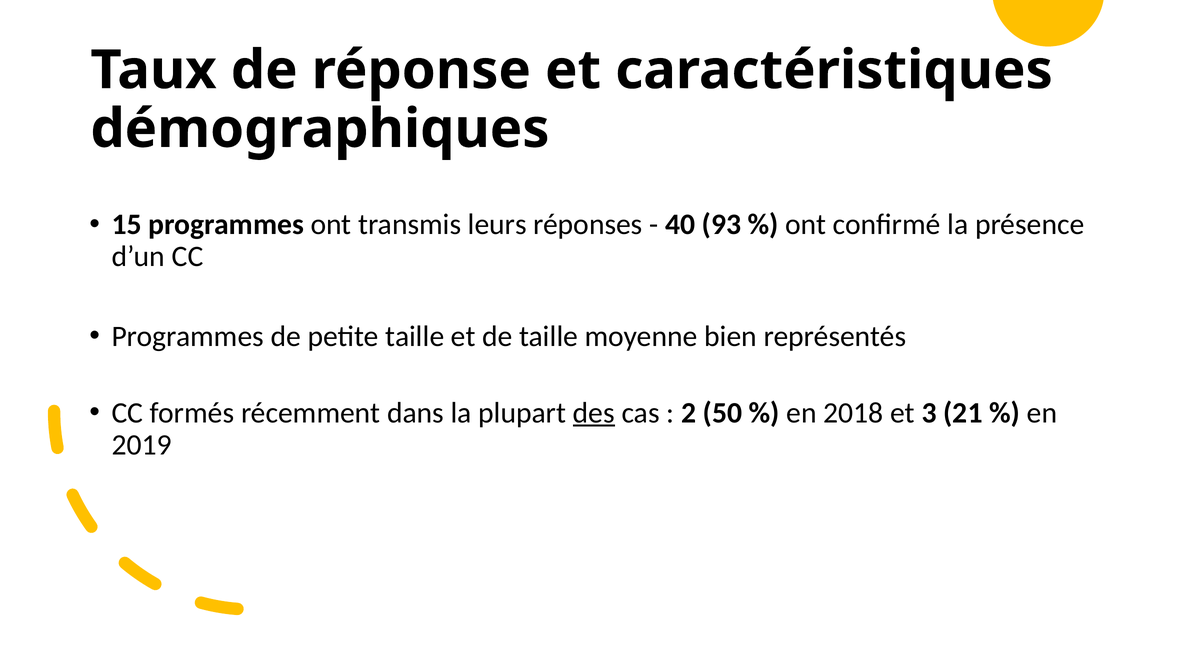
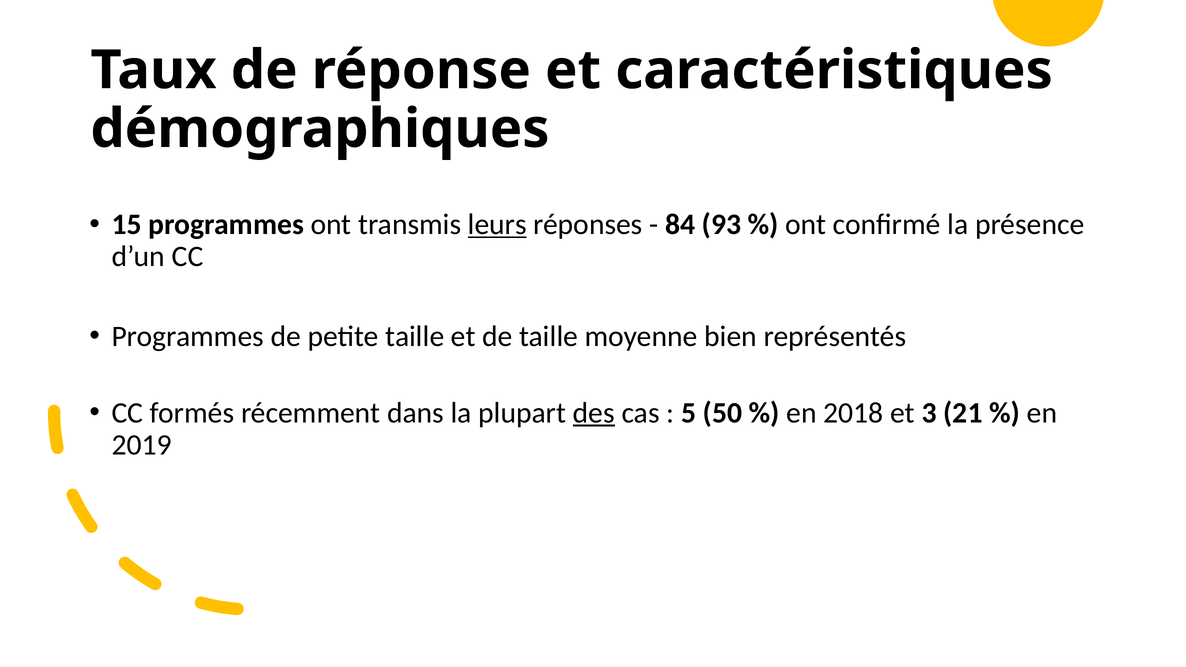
leurs underline: none -> present (497, 224)
40: 40 -> 84 (680, 224)
2: 2 -> 5 (689, 413)
